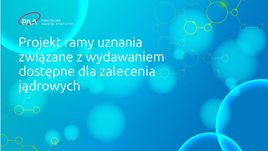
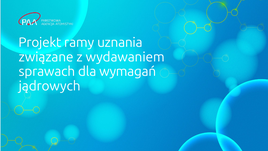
dostępne: dostępne -> sprawach (47, 71)
zalecenia: zalecenia -> wymagań (128, 71)
